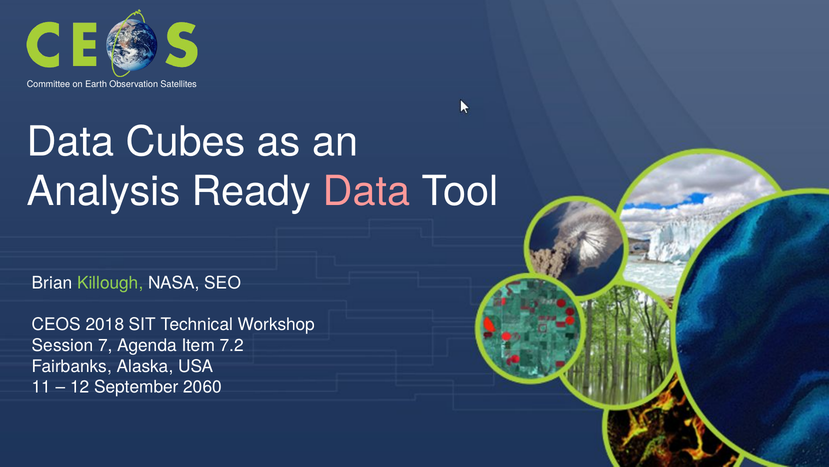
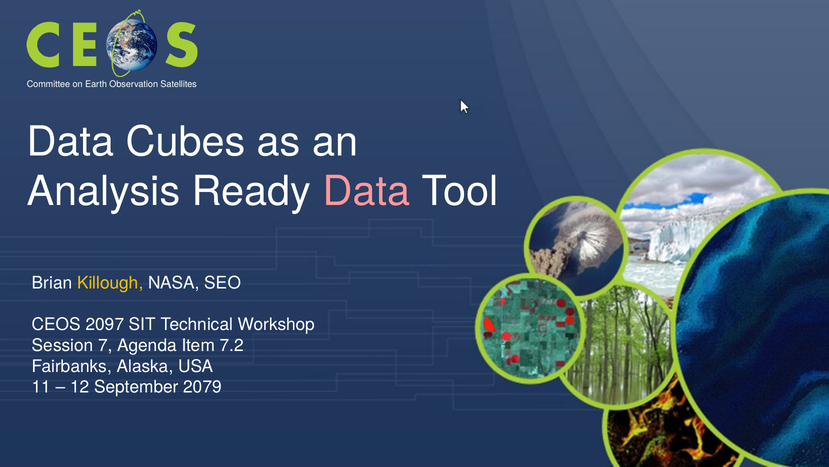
Killough colour: light green -> yellow (110, 283)
2018: 2018 -> 2097 (105, 324)
2060: 2060 -> 2079 (203, 387)
